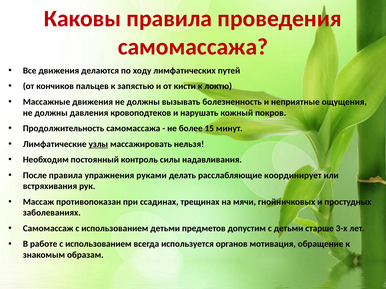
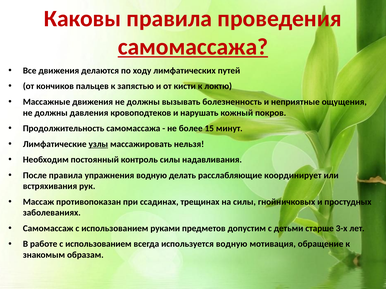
самомассажа underline: none -> present (193, 47)
упражнения руками: руками -> водную (152, 176)
на мячи: мячи -> силы (244, 202)
использованием детьми: детьми -> руками (165, 229)
используется органов: органов -> водную (232, 244)
